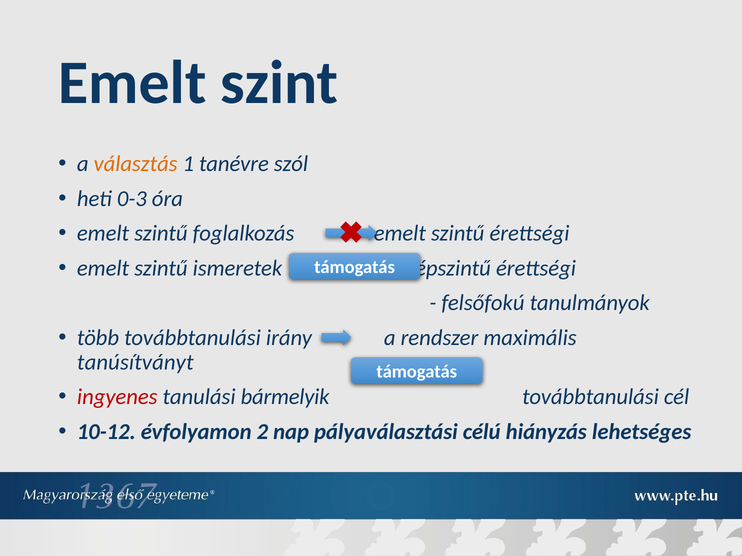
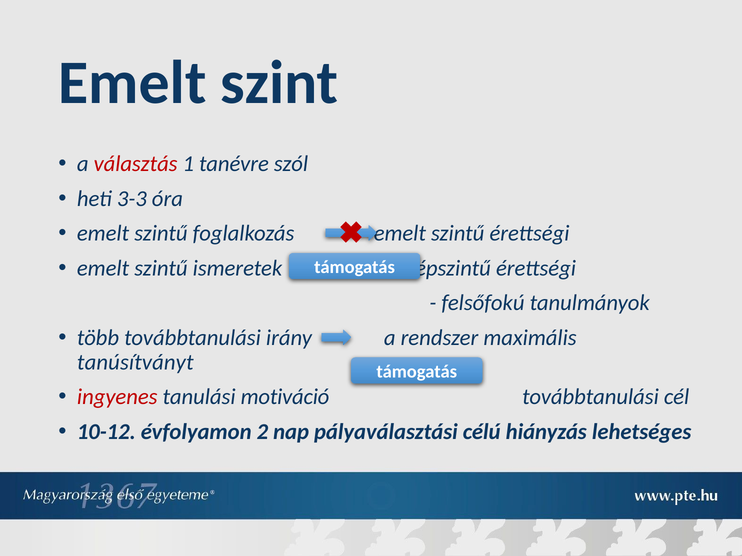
választás colour: orange -> red (136, 164)
0-3: 0-3 -> 3-3 (132, 199)
bármelyik: bármelyik -> motiváció (285, 397)
